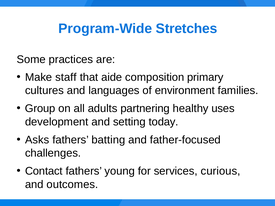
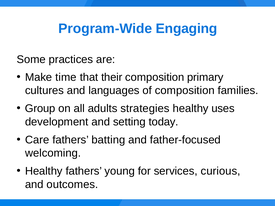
Stretches: Stretches -> Engaging (187, 29)
staff: staff -> time (66, 77)
aide: aide -> their (112, 77)
of environment: environment -> composition (185, 91)
partnering: partnering -> strategies (145, 109)
Asks: Asks -> Care (37, 140)
challenges: challenges -> welcoming (53, 153)
Contact: Contact -> Healthy (44, 171)
